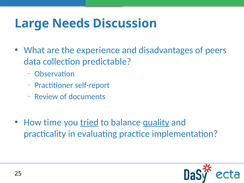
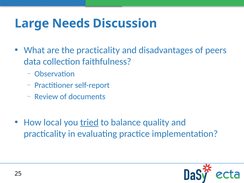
the experience: experience -> practicality (98, 50)
predictable: predictable -> faithfulness (107, 62)
time: time -> local (53, 122)
quality underline: present -> none (156, 122)
